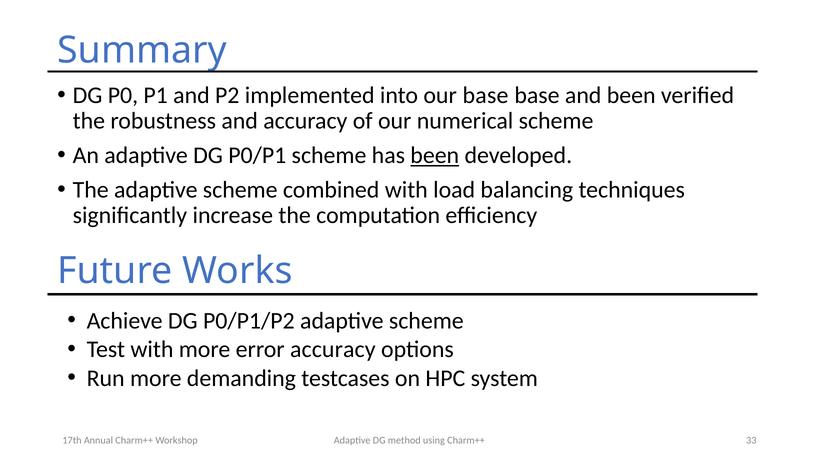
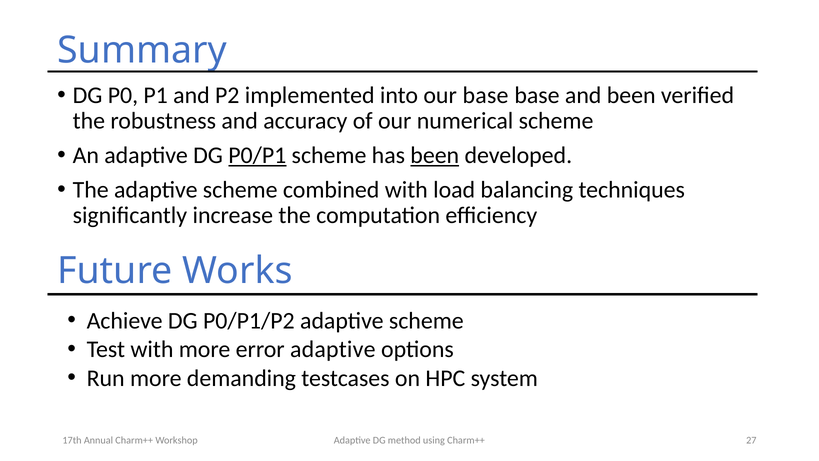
P0/P1 underline: none -> present (257, 155)
error accuracy: accuracy -> adaptive (333, 349)
33: 33 -> 27 (751, 440)
